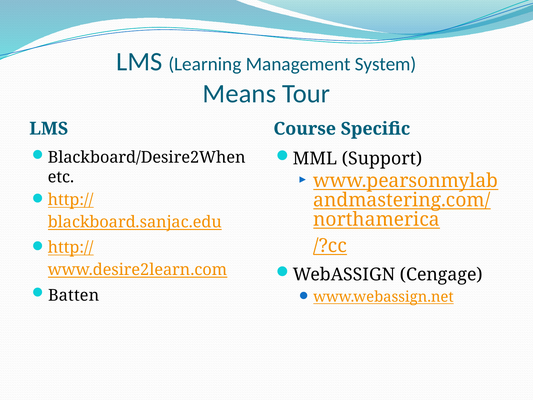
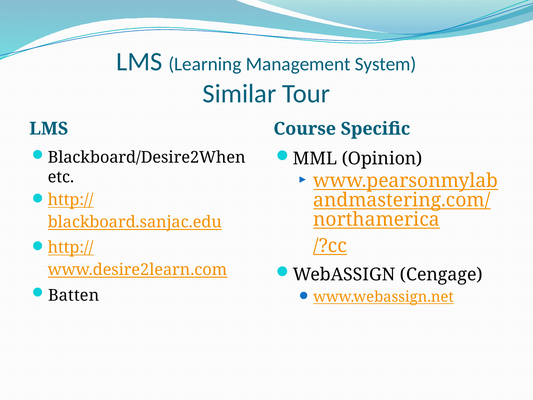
Means: Means -> Similar (239, 94)
Support: Support -> Opinion (382, 158)
